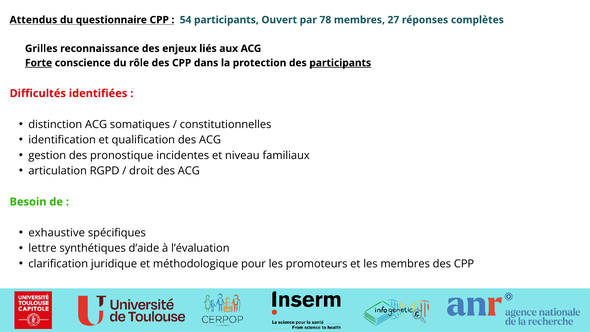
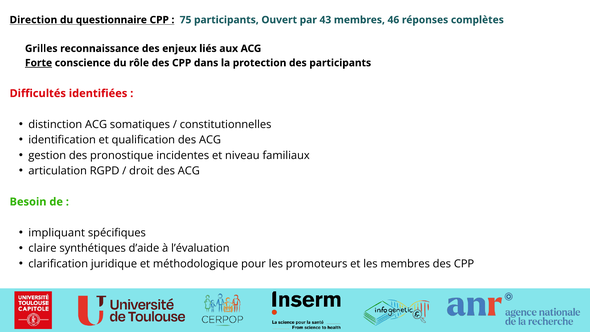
Attendus: Attendus -> Direction (33, 20)
54: 54 -> 75 (186, 20)
78: 78 -> 43 (325, 20)
27: 27 -> 46 (393, 20)
participants underline: present -> none (340, 63)
exhaustive: exhaustive -> impliquant (57, 233)
lettre: lettre -> claire (42, 248)
